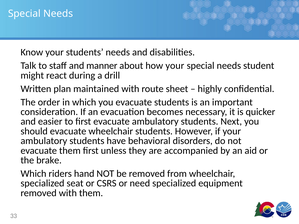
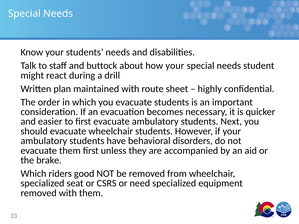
manner: manner -> buttock (102, 66)
hand: hand -> good (84, 174)
